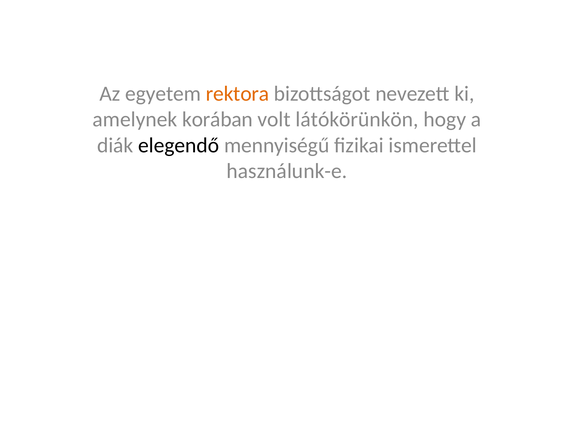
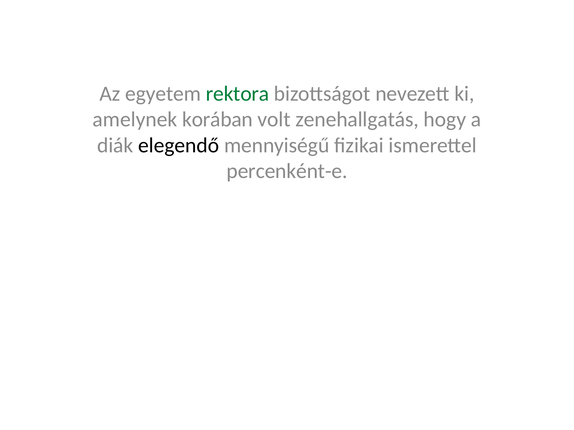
rektora colour: orange -> green (238, 94)
látókörünkön: látókörünkön -> zenehallgatás (357, 120)
használunk-e: használunk-e -> percenként-e (287, 171)
